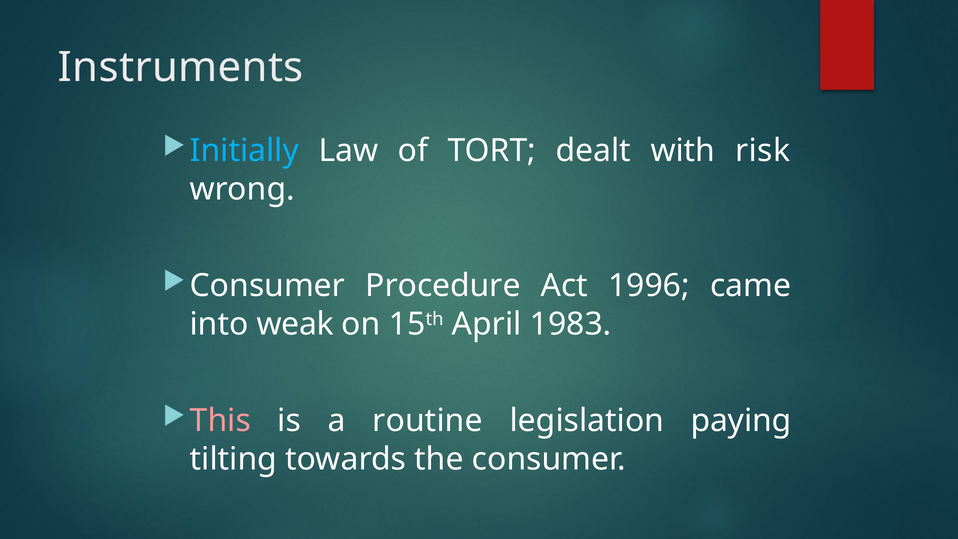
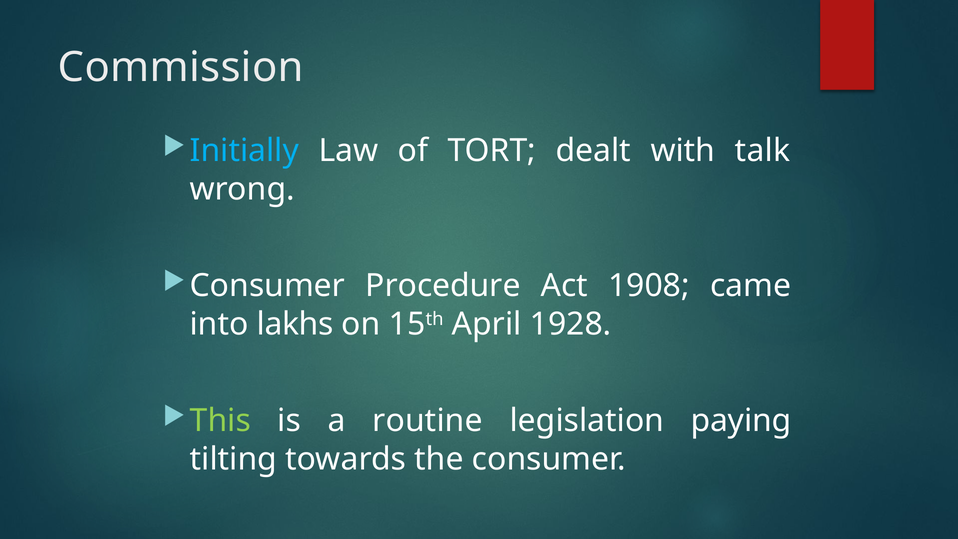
Instruments: Instruments -> Commission (181, 67)
risk: risk -> talk (763, 151)
1996: 1996 -> 1908 (649, 286)
weak: weak -> lakhs (295, 324)
1983: 1983 -> 1928 (571, 324)
This colour: pink -> light green (220, 421)
